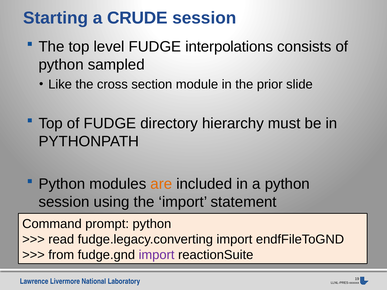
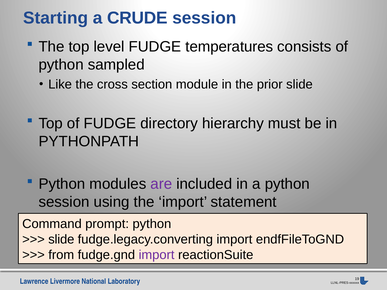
interpolations: interpolations -> temperatures (229, 47)
are colour: orange -> purple (161, 184)
read: read -> slide (61, 240)
